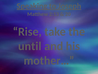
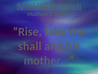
until: until -> shall (30, 46)
